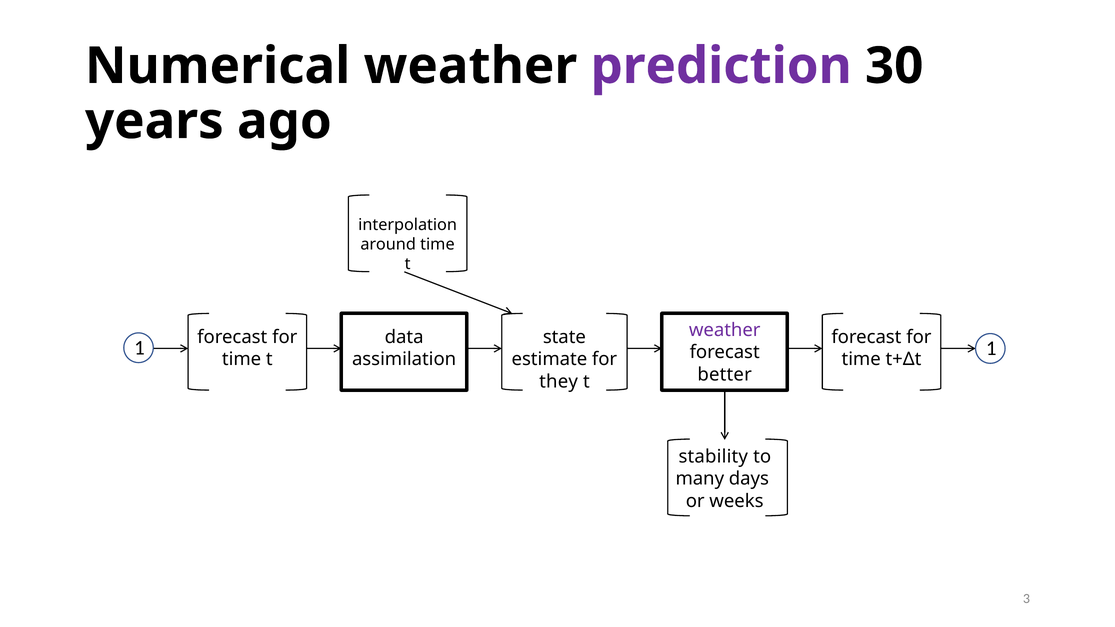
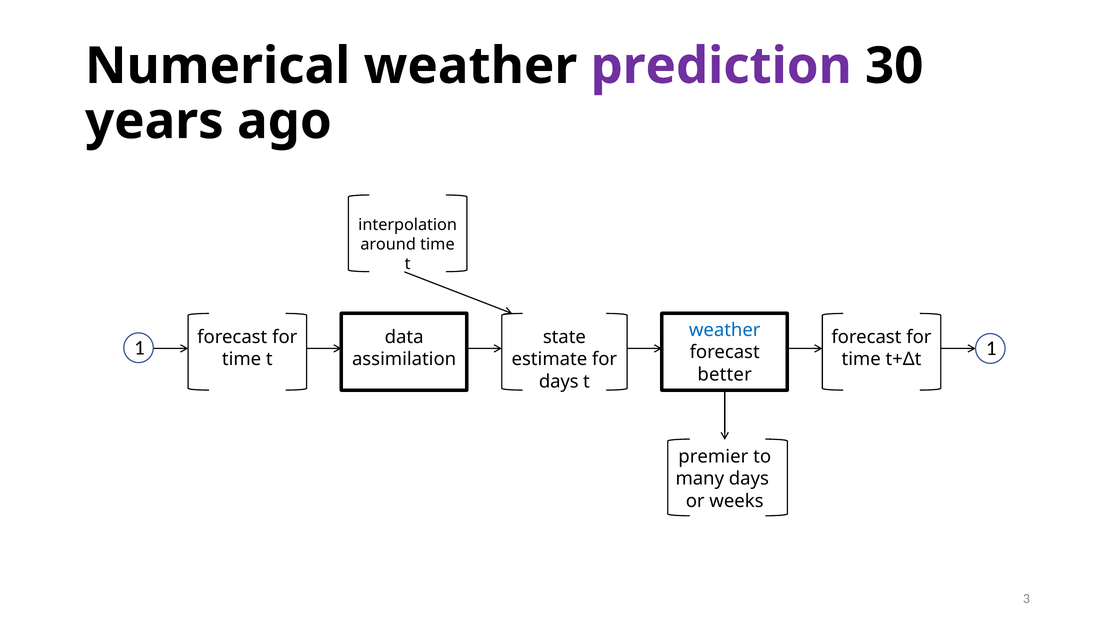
weather colour: purple -> blue (725, 330)
they: they -> days (559, 382)
stability: stability -> premier (713, 457)
